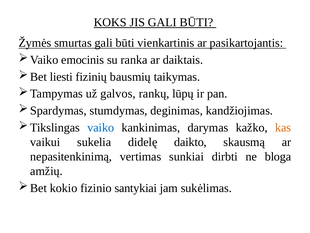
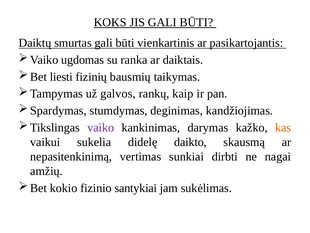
Žymės: Žymės -> Daiktų (35, 43)
emocinis: emocinis -> ugdomas (83, 60)
lūpų: lūpų -> kaip (183, 94)
vaiko colour: blue -> purple (101, 127)
bloga: bloga -> nagai (278, 156)
